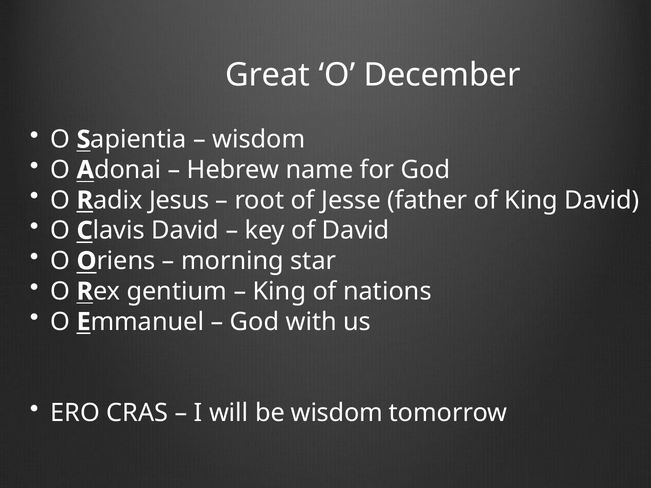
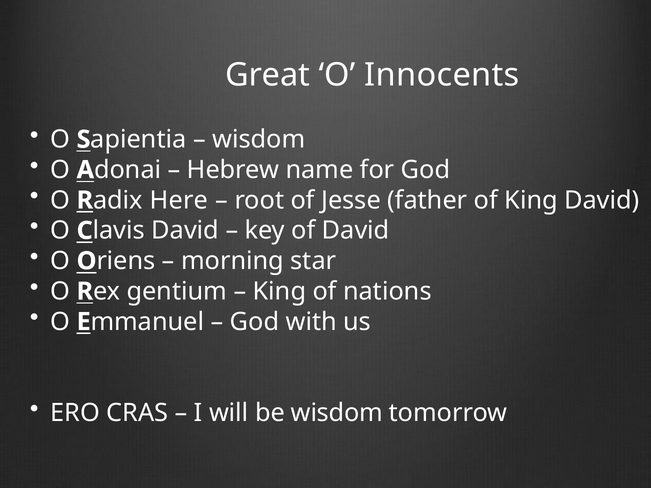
December: December -> Innocents (442, 75)
Jesus: Jesus -> Here (179, 200)
